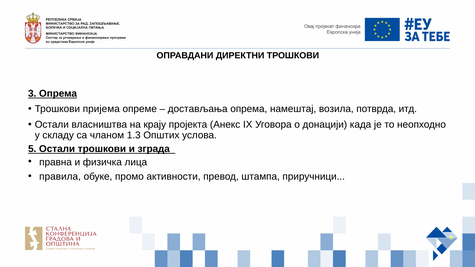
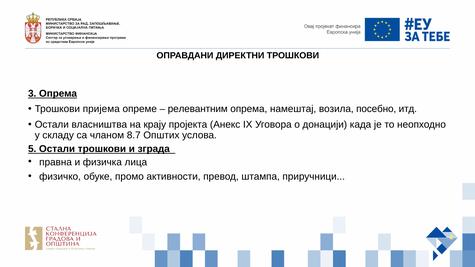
достављања: достављања -> релевантним (198, 109)
потврда: потврда -> посебно (376, 109)
1.3: 1.3 -> 8.7 (134, 135)
правила: правила -> физичко (60, 177)
